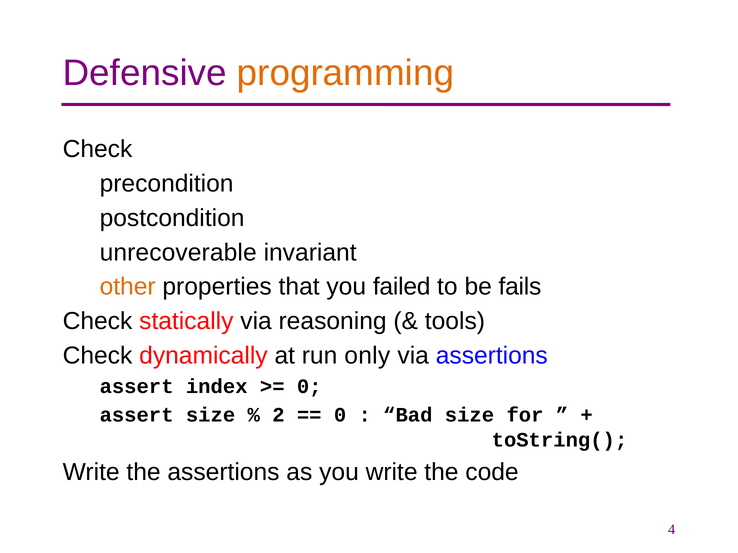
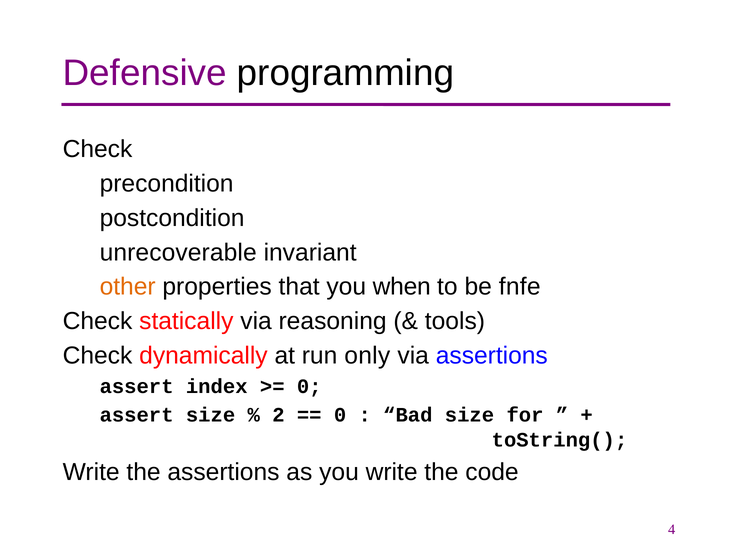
programming colour: orange -> black (346, 73)
failed: failed -> when (402, 287)
fails: fails -> fnfe (520, 287)
